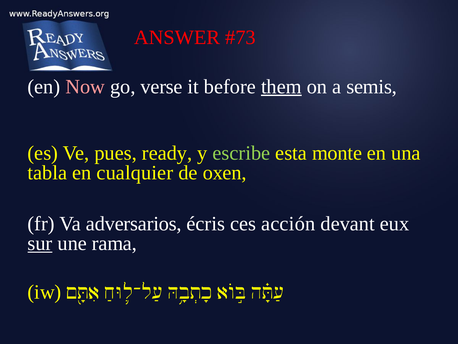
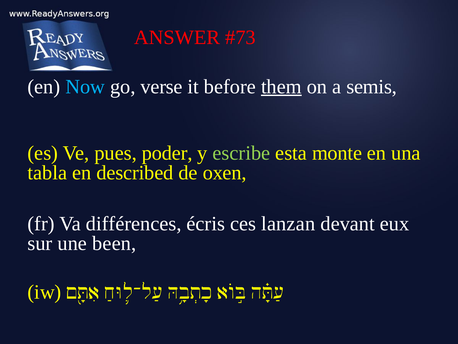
Now colour: pink -> light blue (85, 86)
ready: ready -> poder (167, 153)
cualquier: cualquier -> described (135, 172)
adversarios: adversarios -> différences (134, 223)
acción: acción -> lanzan (288, 223)
sur underline: present -> none (40, 243)
rama: rama -> been (114, 243)
